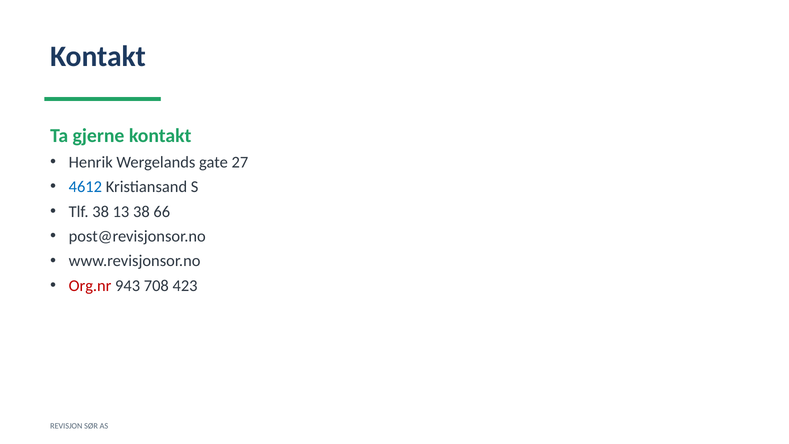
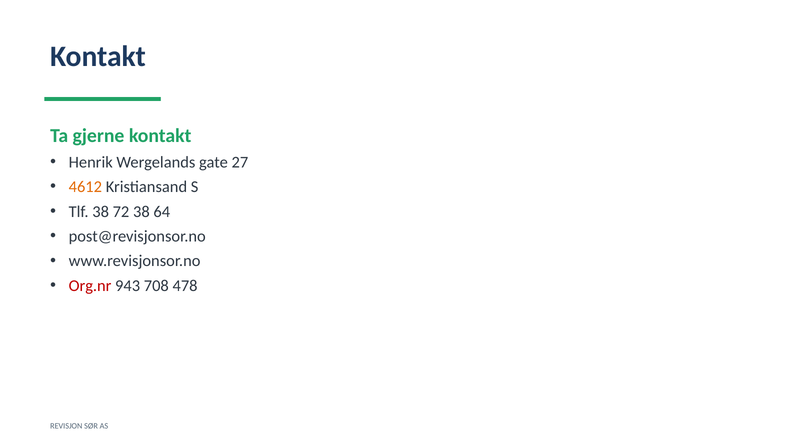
4612 colour: blue -> orange (85, 187)
13: 13 -> 72 (121, 212)
66: 66 -> 64 (162, 212)
423: 423 -> 478 (185, 286)
